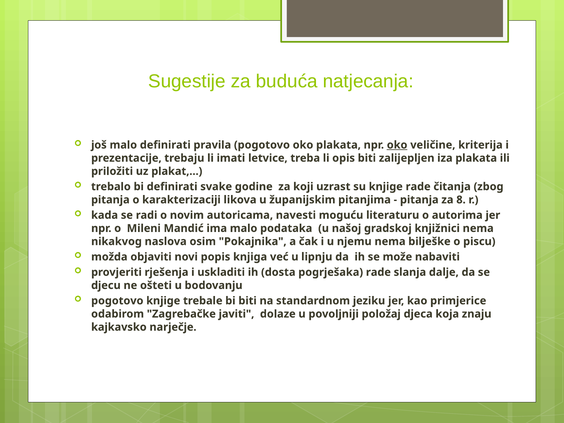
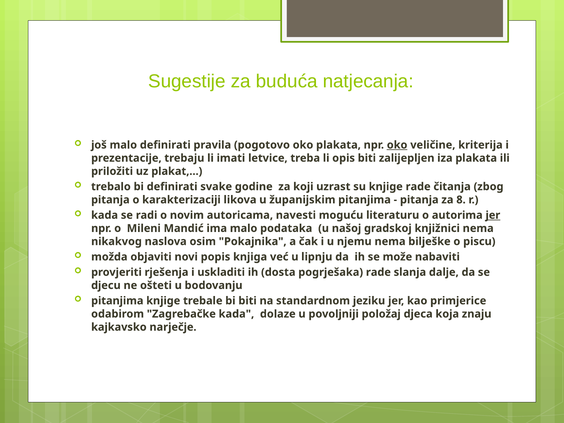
jer underline: none -> present (493, 215)
pogotovo: pogotovo -> pitanjima (117, 301)
Zagrebačke javiti: javiti -> kada (236, 314)
